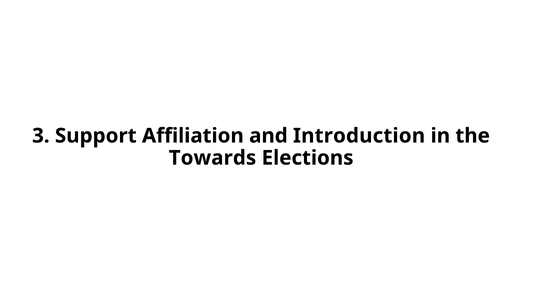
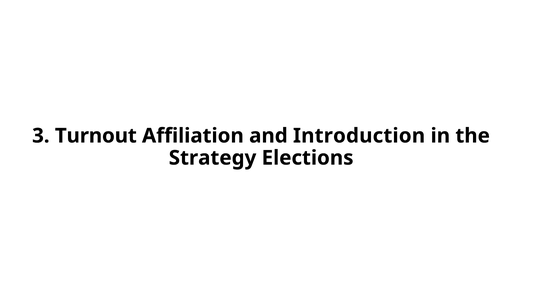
Support: Support -> Turnout (96, 136)
Towards: Towards -> Strategy (213, 158)
